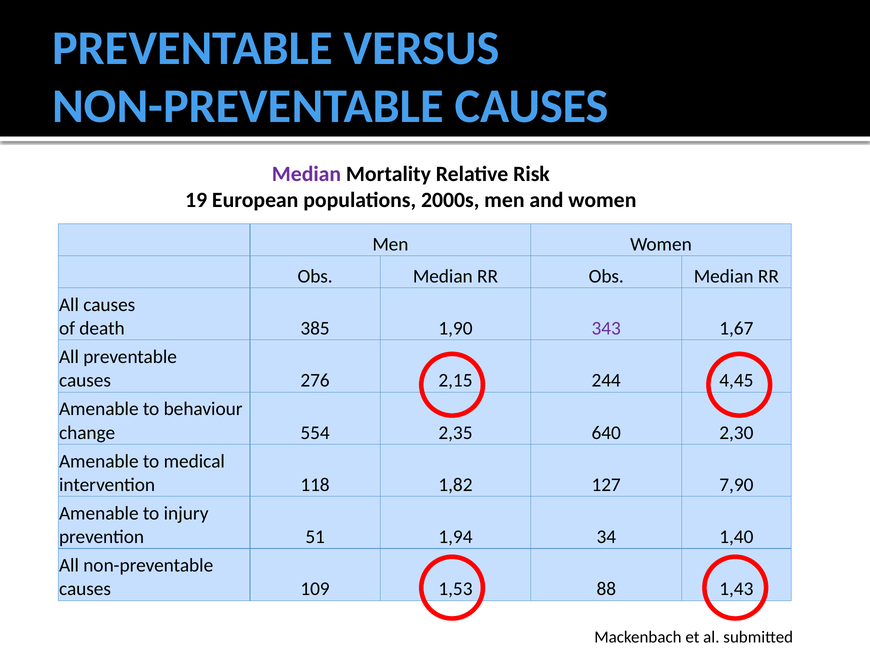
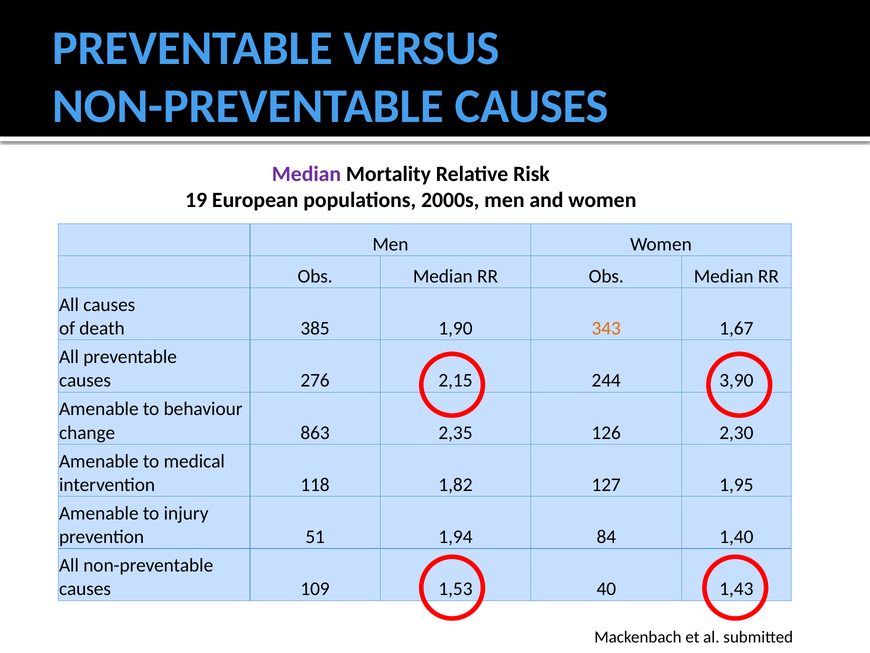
343 colour: purple -> orange (606, 328)
4,45: 4,45 -> 3,90 (736, 380)
554: 554 -> 863 (315, 432)
640: 640 -> 126 (606, 432)
7,90: 7,90 -> 1,95 (736, 484)
34: 34 -> 84 (606, 537)
88: 88 -> 40 (606, 589)
